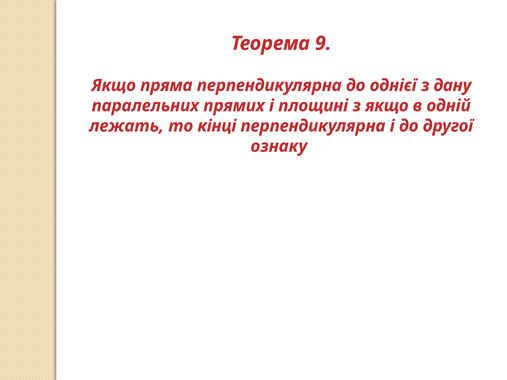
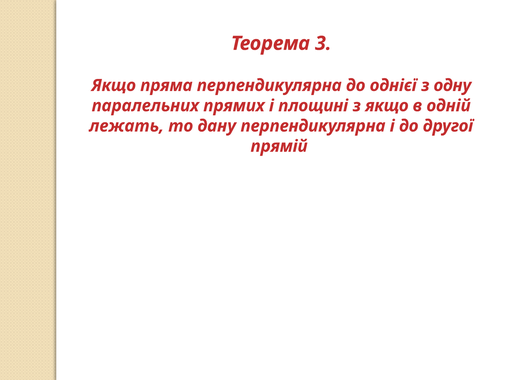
9: 9 -> 3 (323, 43)
дану: дану -> одну (452, 85)
кінці: кінці -> дану (217, 126)
ознаку: ознаку -> прямій (279, 146)
